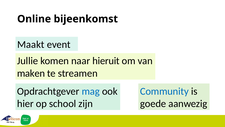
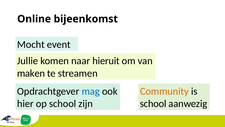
Maakt: Maakt -> Mocht (31, 44)
Community colour: blue -> orange (164, 91)
goede: goede -> school (153, 103)
